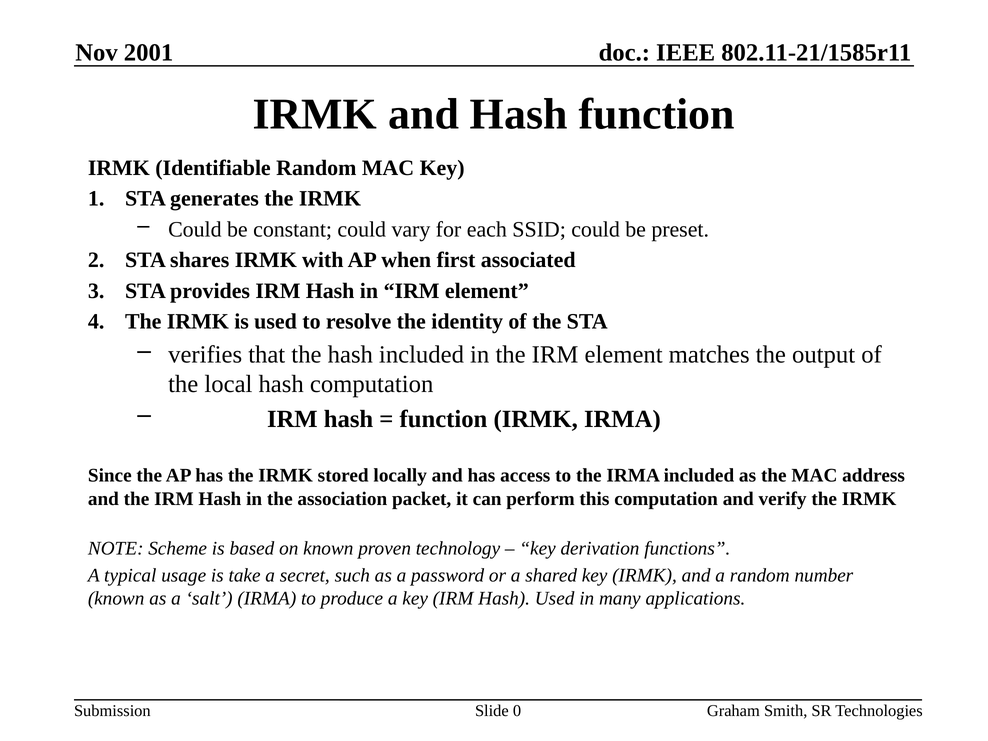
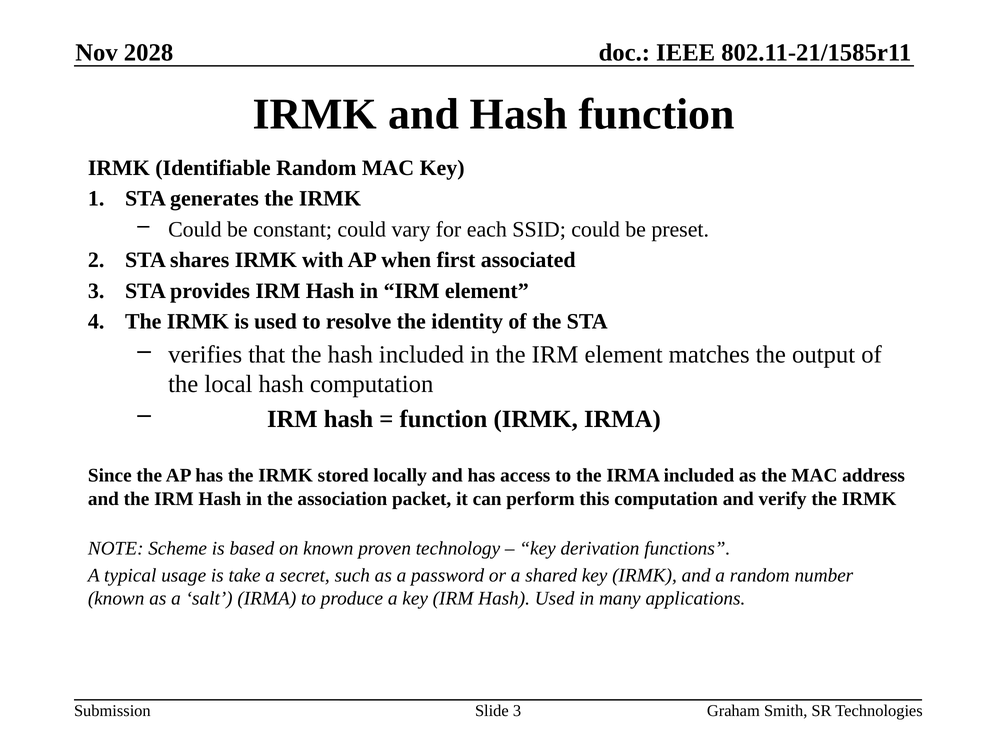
2001: 2001 -> 2028 (149, 53)
Slide 0: 0 -> 3 (517, 711)
